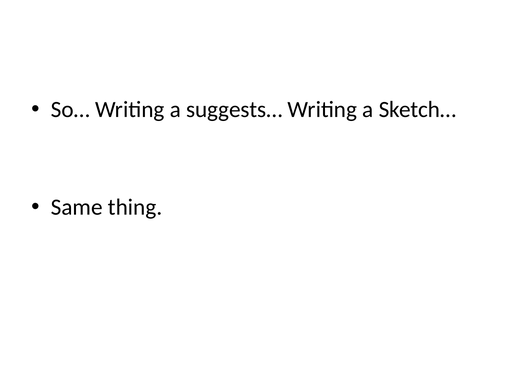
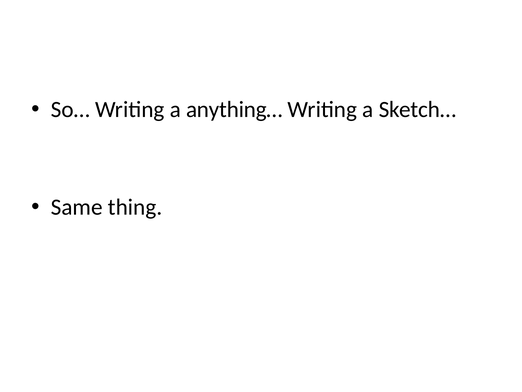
suggests…: suggests… -> anything… (234, 110)
